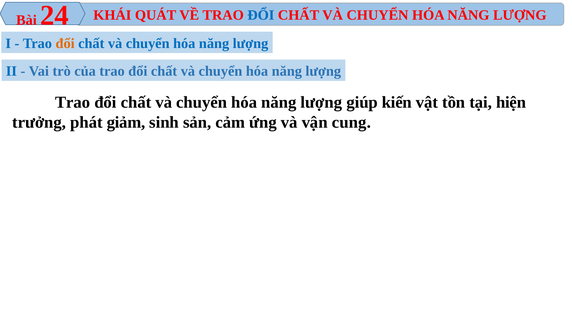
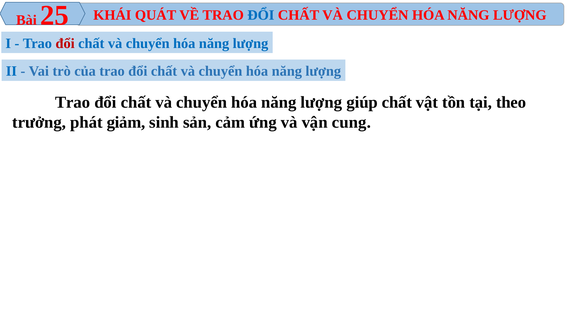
24: 24 -> 25 (55, 16)
đổi colour: orange -> red (65, 43)
giúp kiến: kiến -> chất (397, 103)
hiện: hiện -> theo (511, 103)
